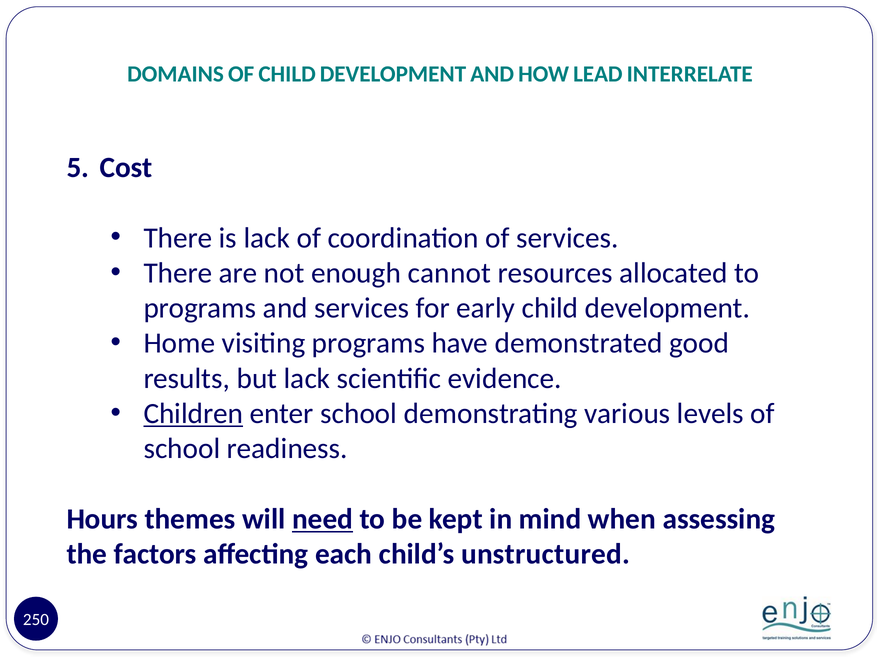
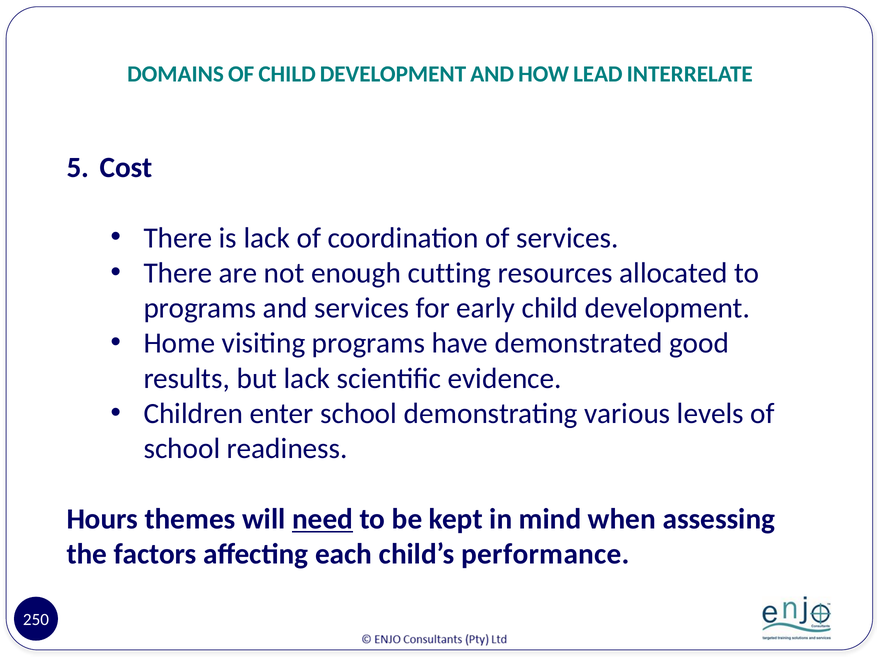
cannot: cannot -> cutting (449, 273)
Children underline: present -> none (193, 414)
unstructured: unstructured -> performance (546, 554)
